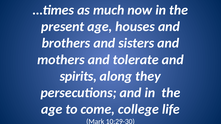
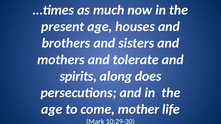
they: they -> does (148, 76)
college: college -> mother (139, 110)
